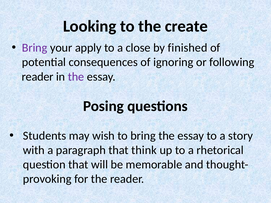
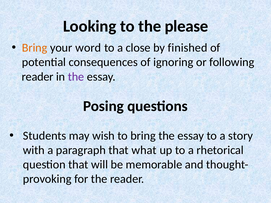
create: create -> please (186, 26)
Bring colour: purple -> orange (35, 48)
apply: apply -> word (88, 48)
think: think -> what (144, 150)
